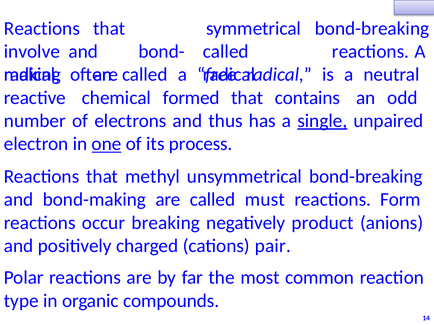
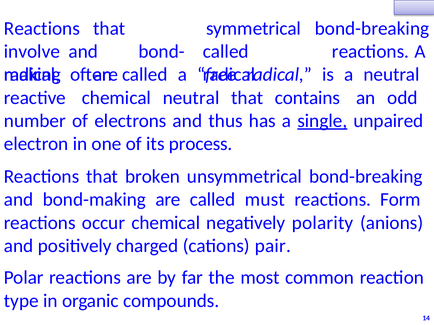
chemical formed: formed -> neutral (191, 98)
one underline: present -> none (107, 144)
methyl: methyl -> broken (153, 177)
occur breaking: breaking -> chemical (166, 223)
product: product -> polarity (323, 223)
